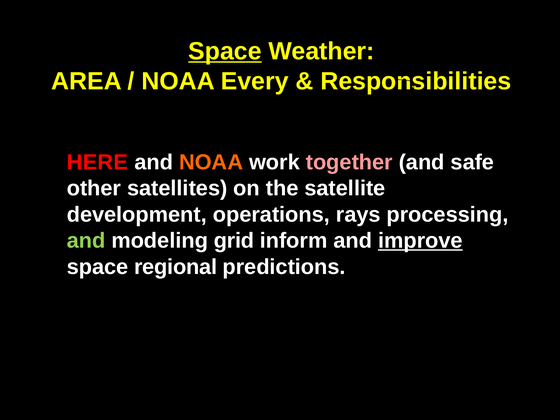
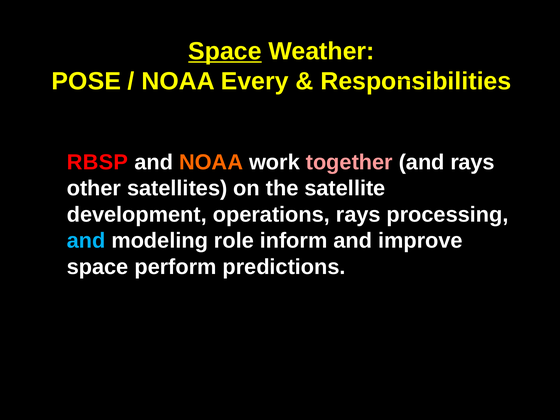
AREA: AREA -> POSE (86, 81)
HERE: HERE -> RBSP (97, 162)
and safe: safe -> rays (472, 162)
and colour: light green -> light blue (86, 241)
grid: grid -> role (234, 241)
improve underline: present -> none (420, 241)
regional: regional -> perform (175, 267)
